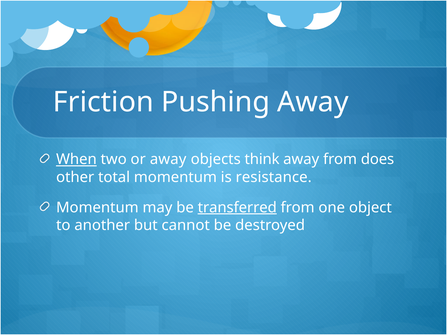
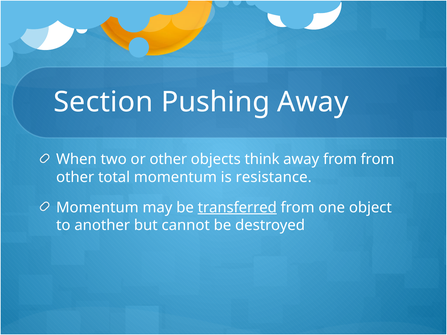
Friction: Friction -> Section (103, 102)
When underline: present -> none (76, 159)
or away: away -> other (168, 159)
from does: does -> from (378, 159)
